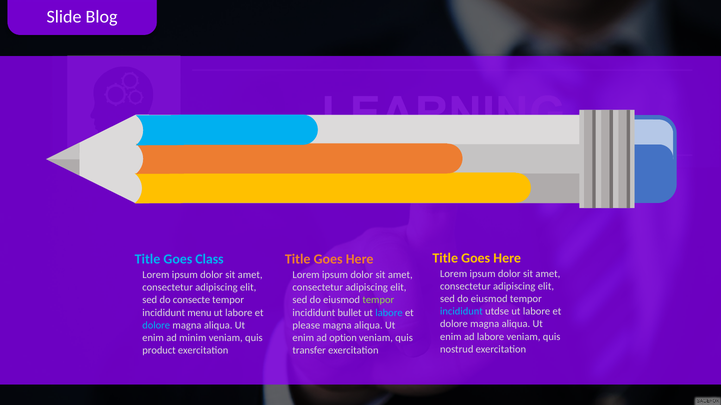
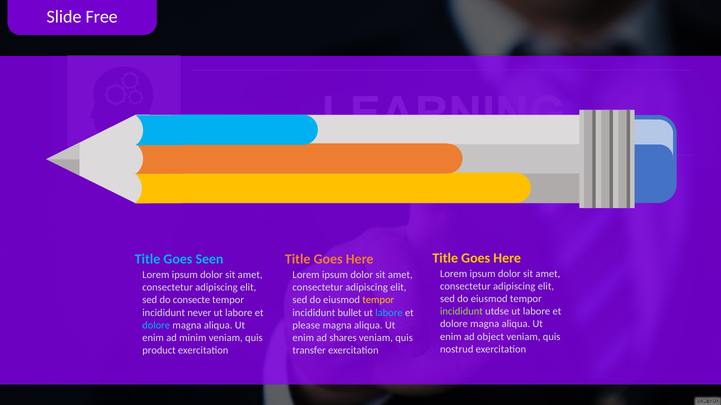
Blog: Blog -> Free (102, 17)
Class: Class -> Seen (209, 260)
tempor colour: light green -> yellow (378, 300)
incididunt colour: light blue -> light green (461, 312)
menu: menu -> never (199, 313)
ad labore: labore -> object (491, 337)
option: option -> shares (343, 338)
